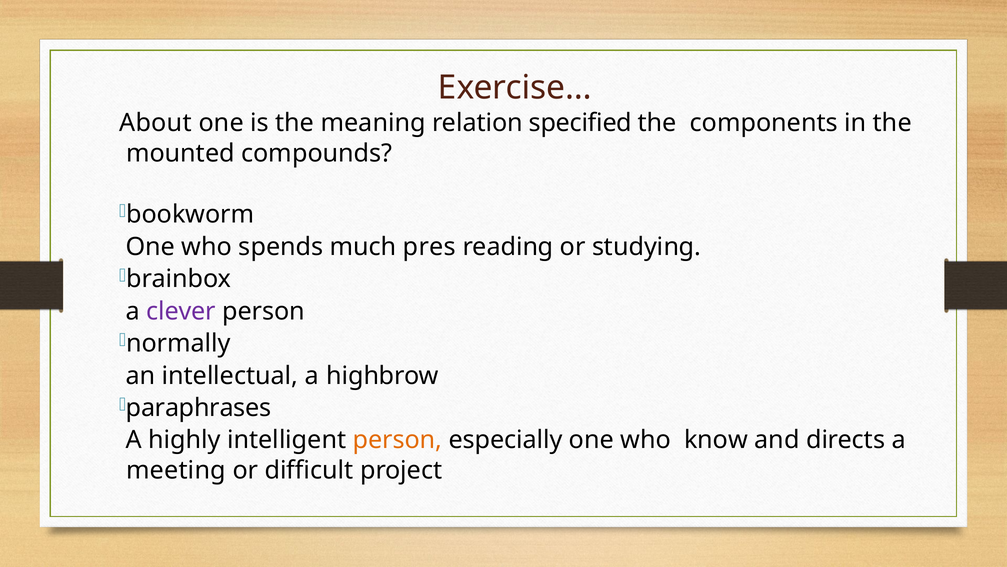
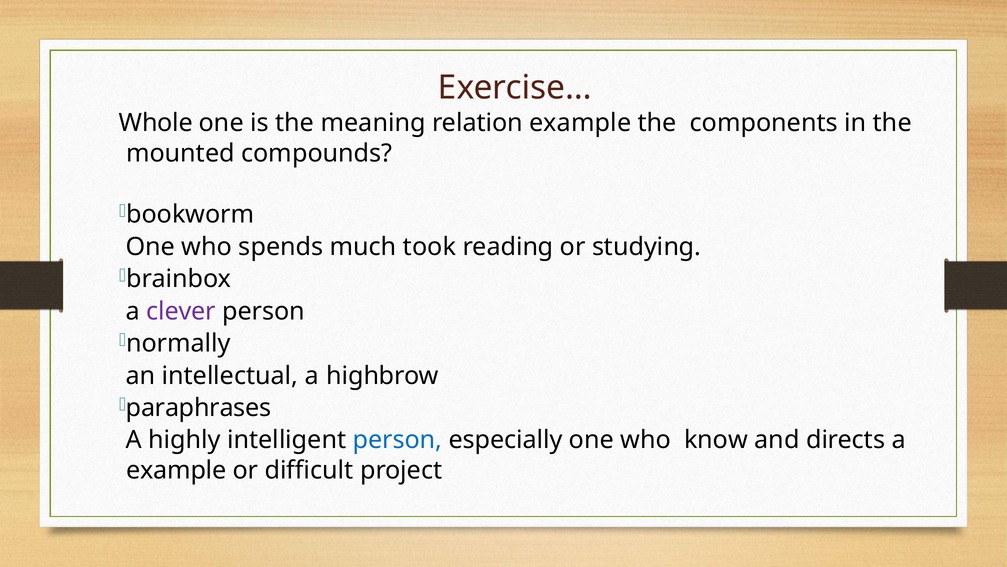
About: About -> Whole (156, 123)
relation specified: specified -> example (580, 123)
pres: pres -> took (429, 247)
person colour: orange -> blue (398, 440)
meeting: meeting -> example (176, 470)
